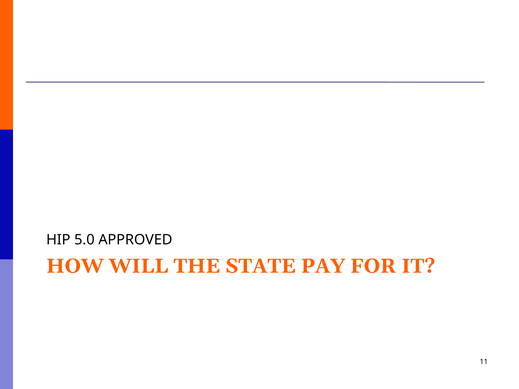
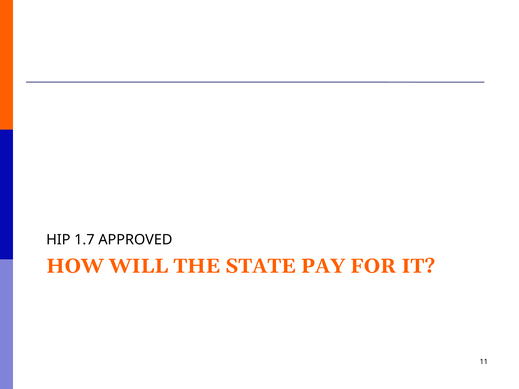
5.0: 5.0 -> 1.7 (84, 240)
